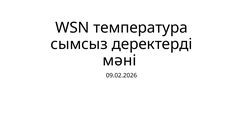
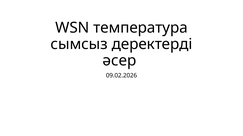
мәні: мәні -> әсер (119, 61)
